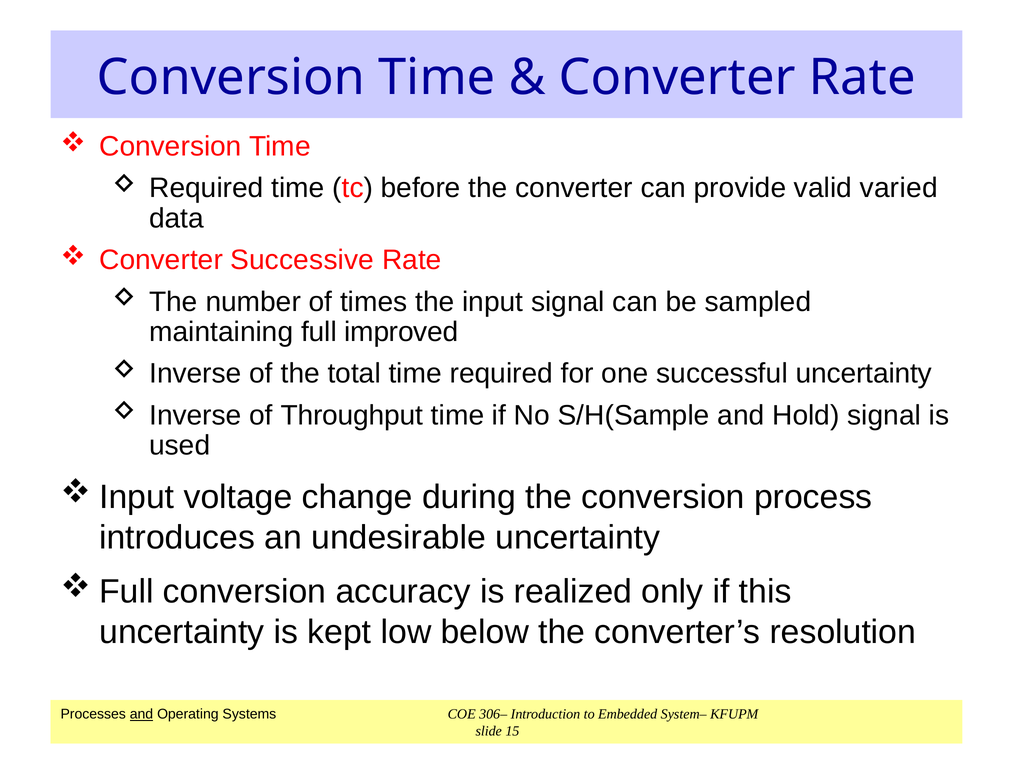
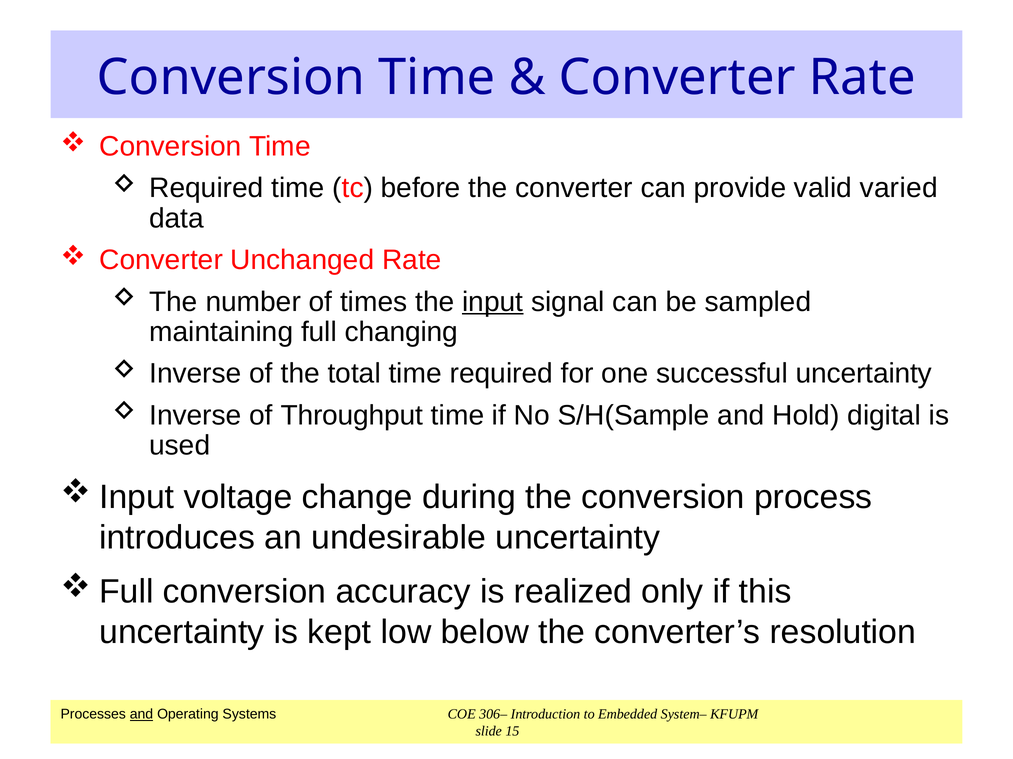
Successive: Successive -> Unchanged (302, 260)
input underline: none -> present (493, 302)
improved: improved -> changing (401, 332)
Hold signal: signal -> digital (884, 416)
